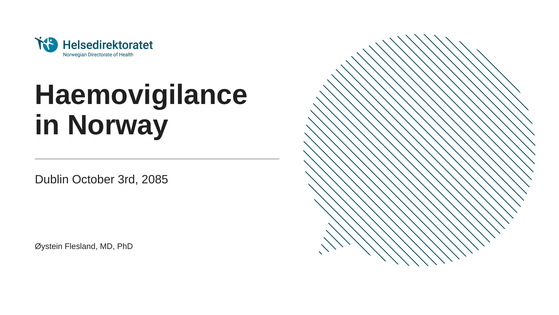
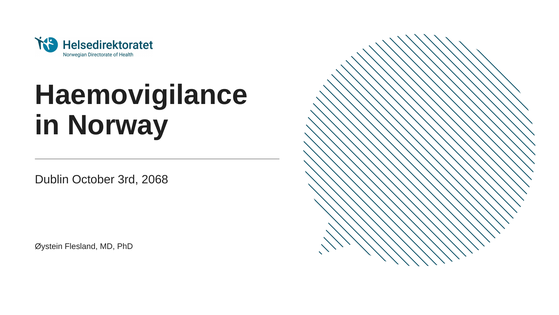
2085: 2085 -> 2068 (155, 179)
